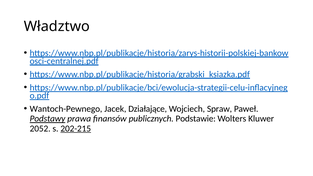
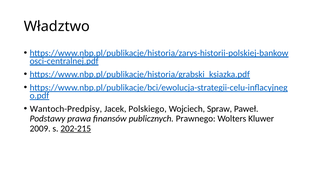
Wantoch-Pewnego: Wantoch-Pewnego -> Wantoch-Predpisy (66, 109)
Działające: Działające -> Polskiego (148, 109)
Podstawy underline: present -> none (48, 119)
Podstawie: Podstawie -> Prawnego (196, 119)
2052: 2052 -> 2009 (40, 129)
